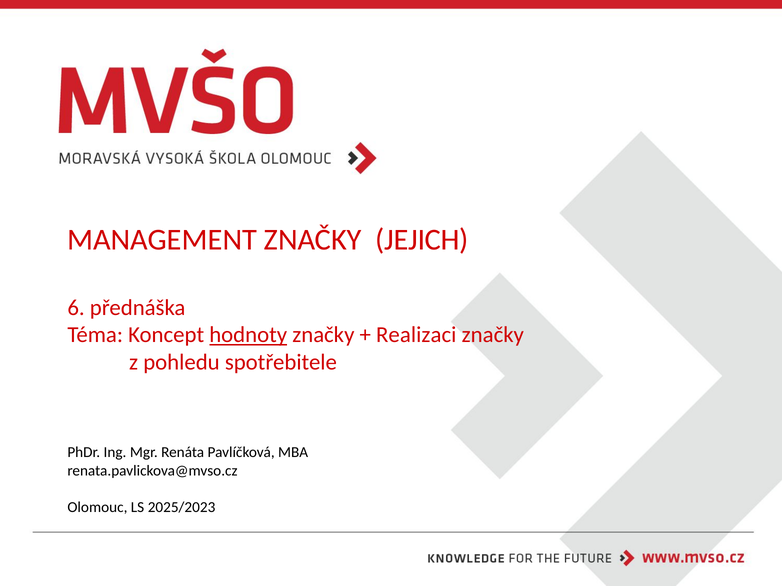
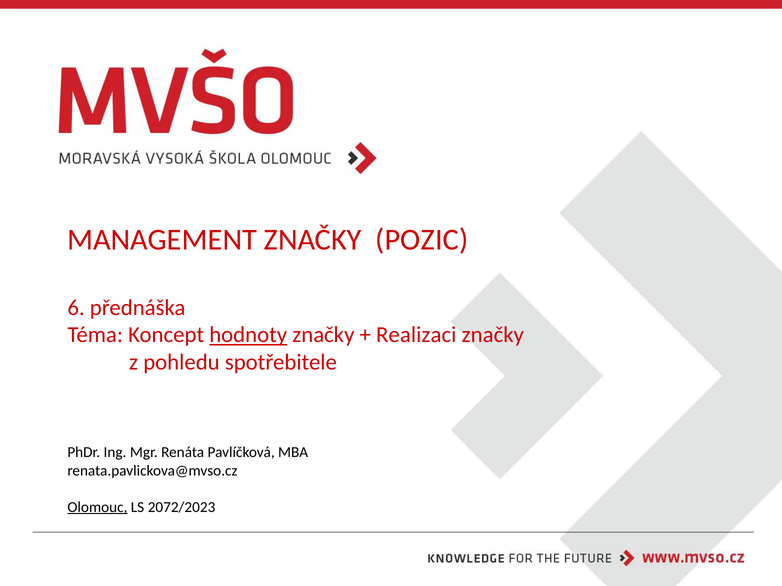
JEJICH: JEJICH -> POZIC (422, 240)
Olomouc underline: none -> present (97, 507)
2025/2023: 2025/2023 -> 2072/2023 (182, 507)
